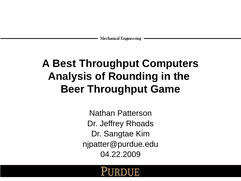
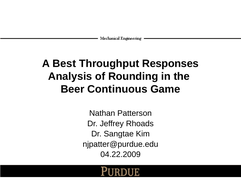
Computers: Computers -> Responses (170, 63)
Beer Throughput: Throughput -> Continuous (117, 89)
